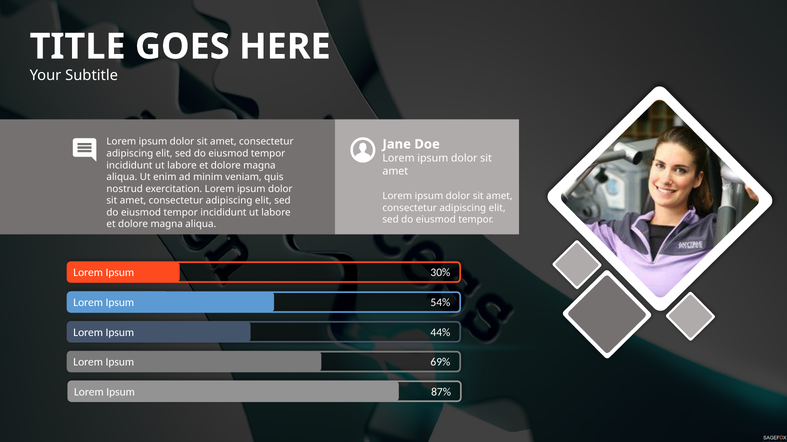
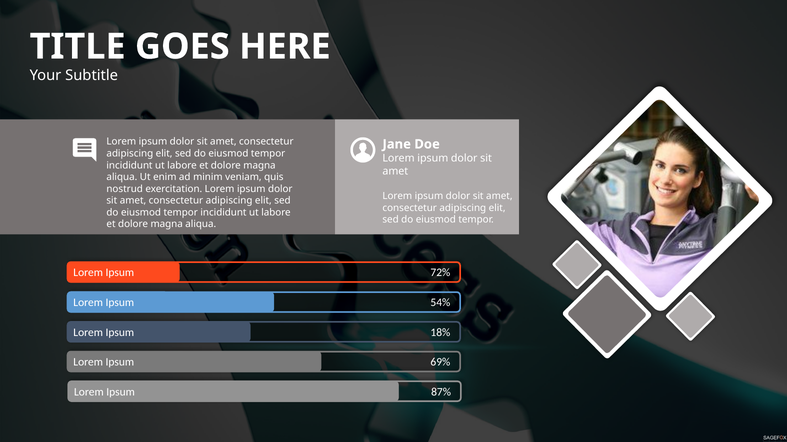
30%: 30% -> 72% (440, 273)
44%: 44% -> 18% (440, 333)
